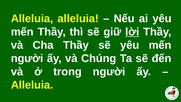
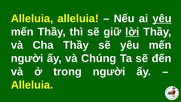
yêu underline: none -> present (162, 19)
